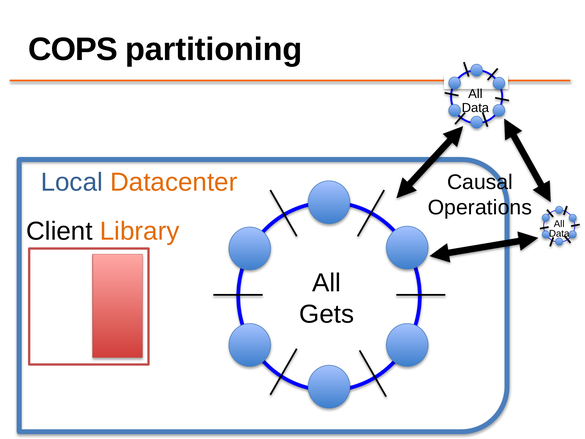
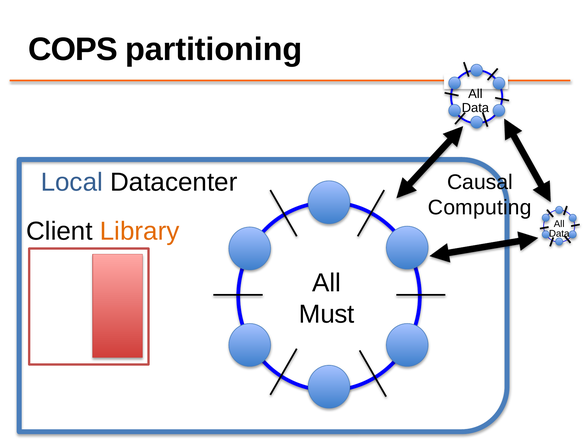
Datacenter colour: orange -> black (174, 182)
Operations: Operations -> Computing (480, 207)
Gets: Gets -> Must (327, 314)
